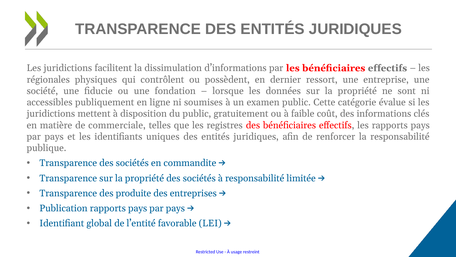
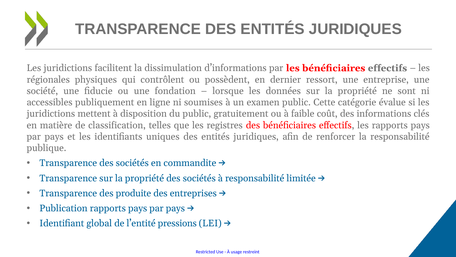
commerciale: commerciale -> classification (117, 125)
favorable: favorable -> pressions (177, 223)
